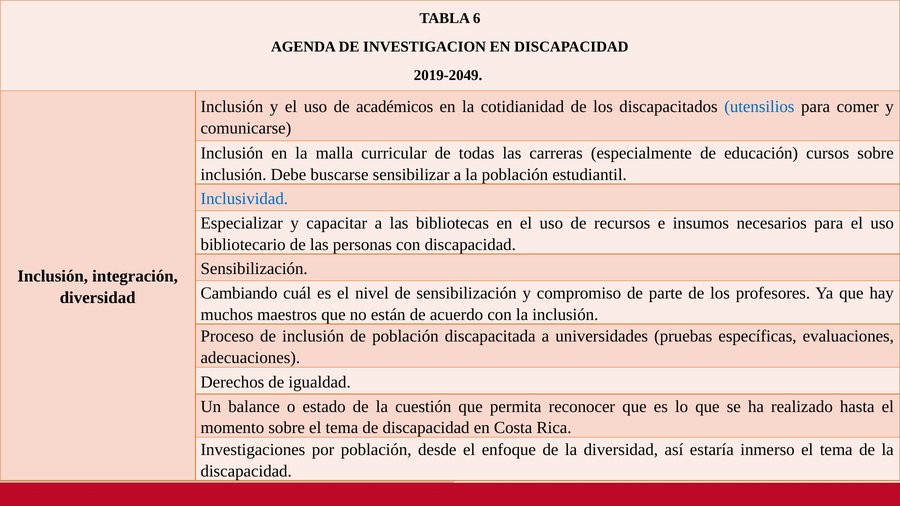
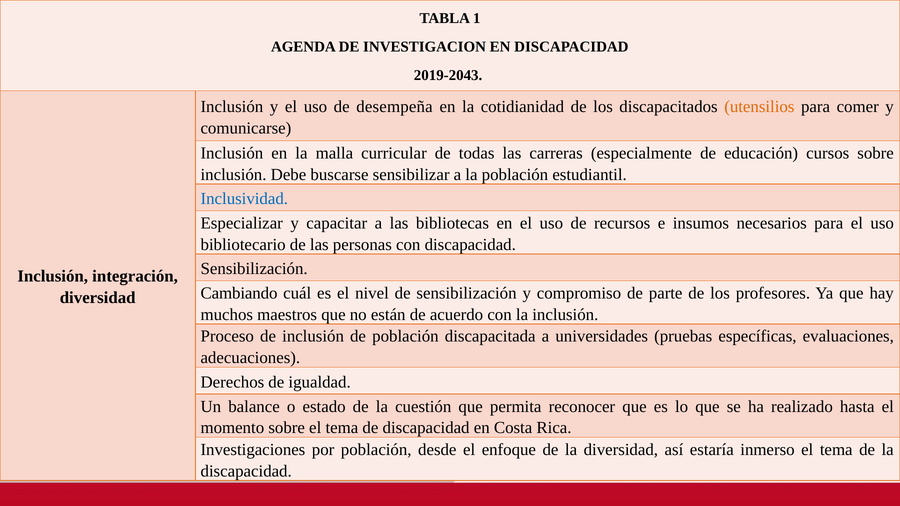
6: 6 -> 1 (477, 18)
2019-2049: 2019-2049 -> 2019-2043 (448, 75)
académicos: académicos -> desempeña (394, 107)
utensilios colour: blue -> orange (759, 107)
